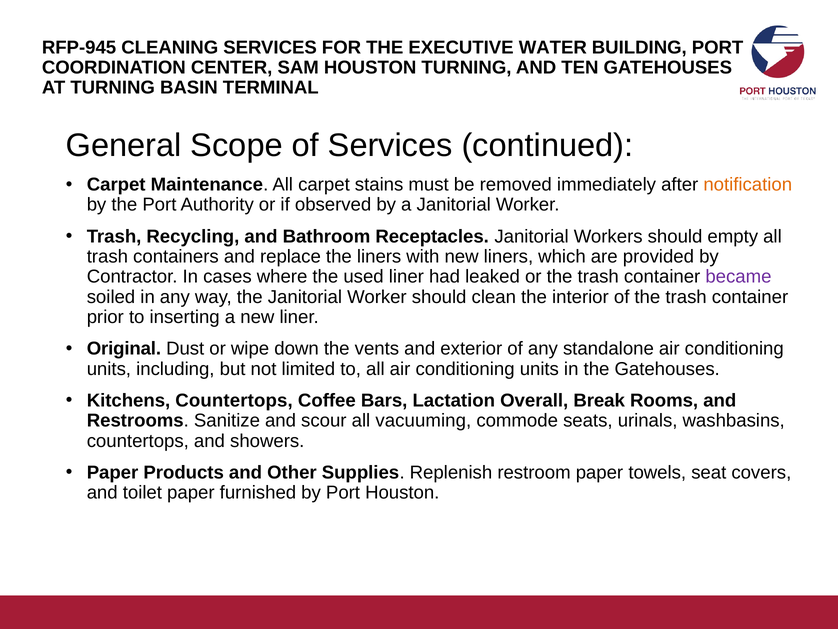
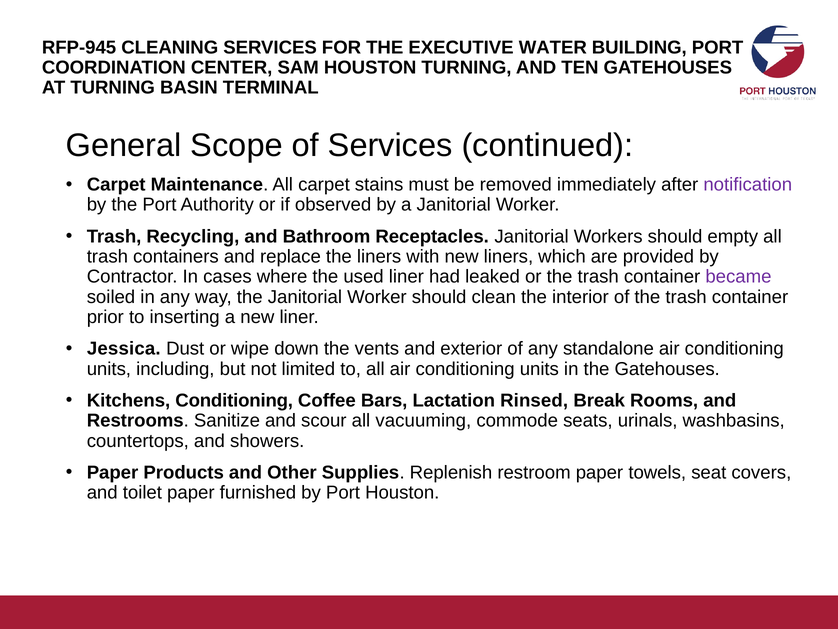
notification colour: orange -> purple (748, 185)
Original: Original -> Jessica (124, 348)
Kitchens Countertops: Countertops -> Conditioning (234, 400)
Overall: Overall -> Rinsed (534, 400)
